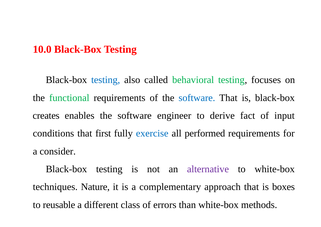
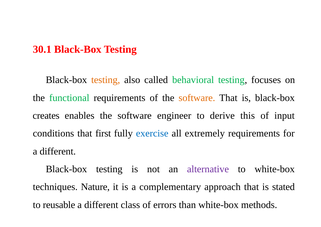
10.0: 10.0 -> 30.1 (42, 49)
testing colour: blue -> orange (106, 80)
software colour: blue -> orange (197, 98)
fact: fact -> this (248, 116)
performed: performed -> extremely (205, 133)
consider: consider -> different (58, 151)
boxes: boxes -> stated (283, 187)
